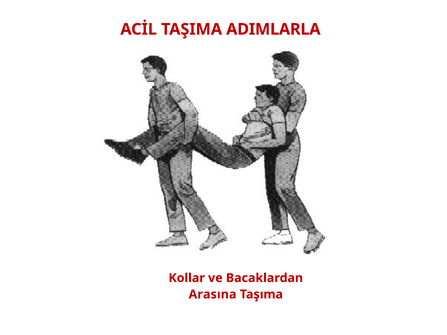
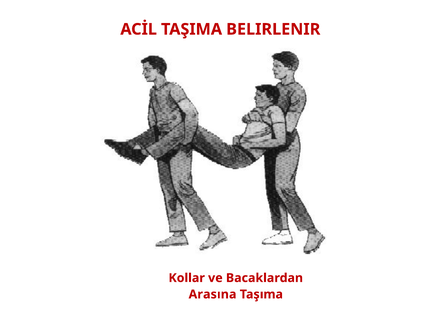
ADIMLARLA: ADIMLARLA -> BELIRLENIR (273, 29)
